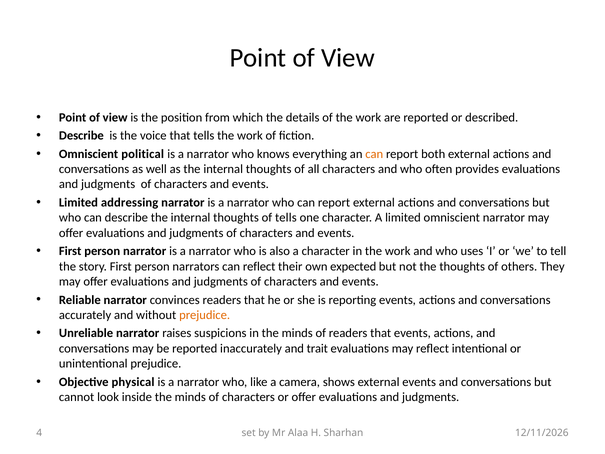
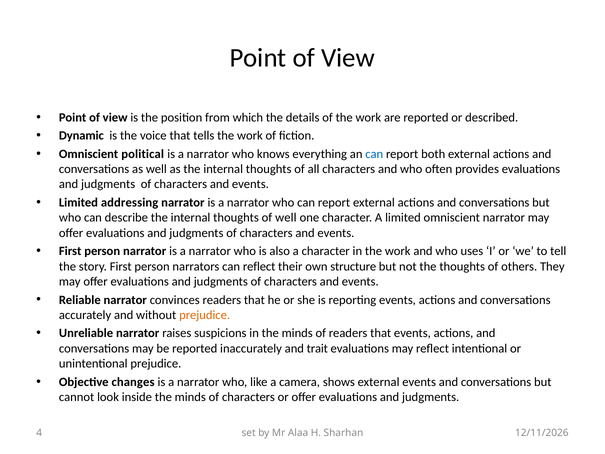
Describe: Describe -> Dynamic (81, 136)
can colour: orange -> blue (374, 154)
of tells: tells -> well (286, 218)
expected: expected -> structure (353, 266)
physical: physical -> changes (133, 382)
